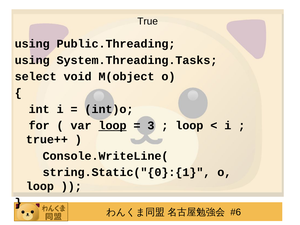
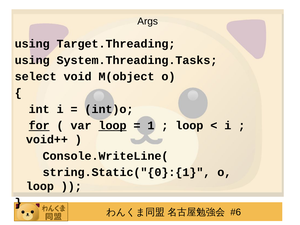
True: True -> Args (148, 21)
Public.Threading: Public.Threading -> Target.Threading (116, 44)
for underline: none -> present (39, 126)
3: 3 -> 1 (151, 126)
true++: true++ -> void++ (47, 140)
